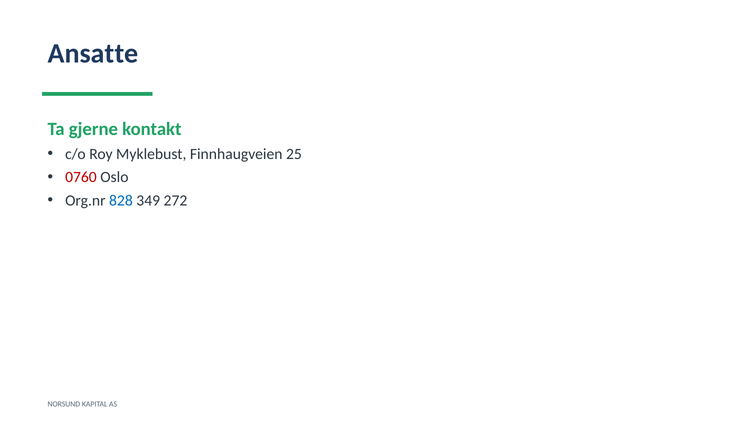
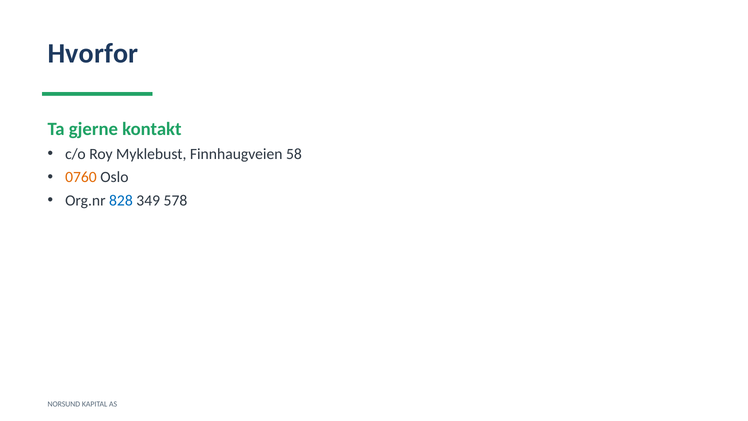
Ansatte: Ansatte -> Hvorfor (93, 53)
25: 25 -> 58 (294, 154)
0760 colour: red -> orange (81, 177)
272: 272 -> 578 (175, 201)
